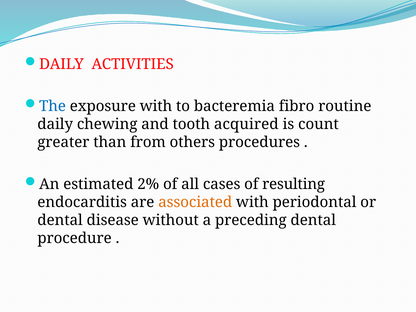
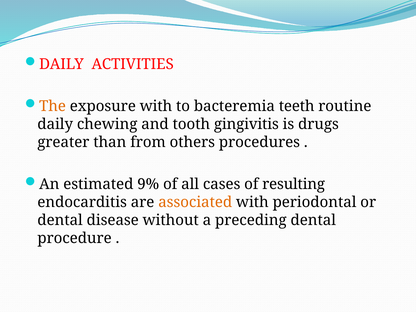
The colour: blue -> orange (53, 106)
fibro: fibro -> teeth (297, 106)
acquired: acquired -> gingivitis (246, 124)
count: count -> drugs (318, 124)
2%: 2% -> 9% (148, 184)
